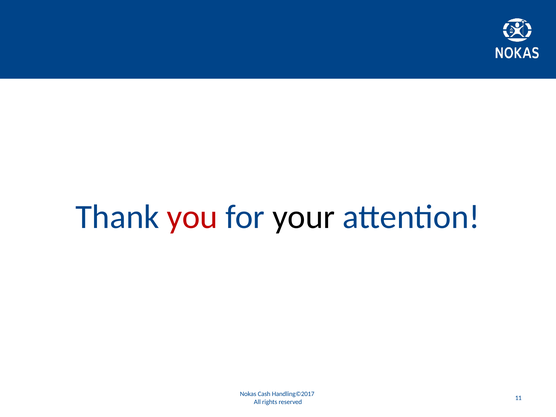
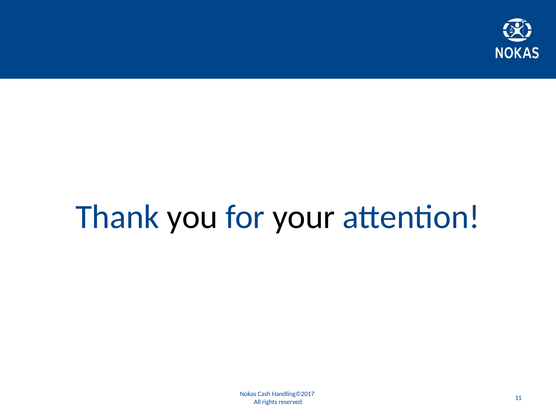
you colour: red -> black (192, 217)
